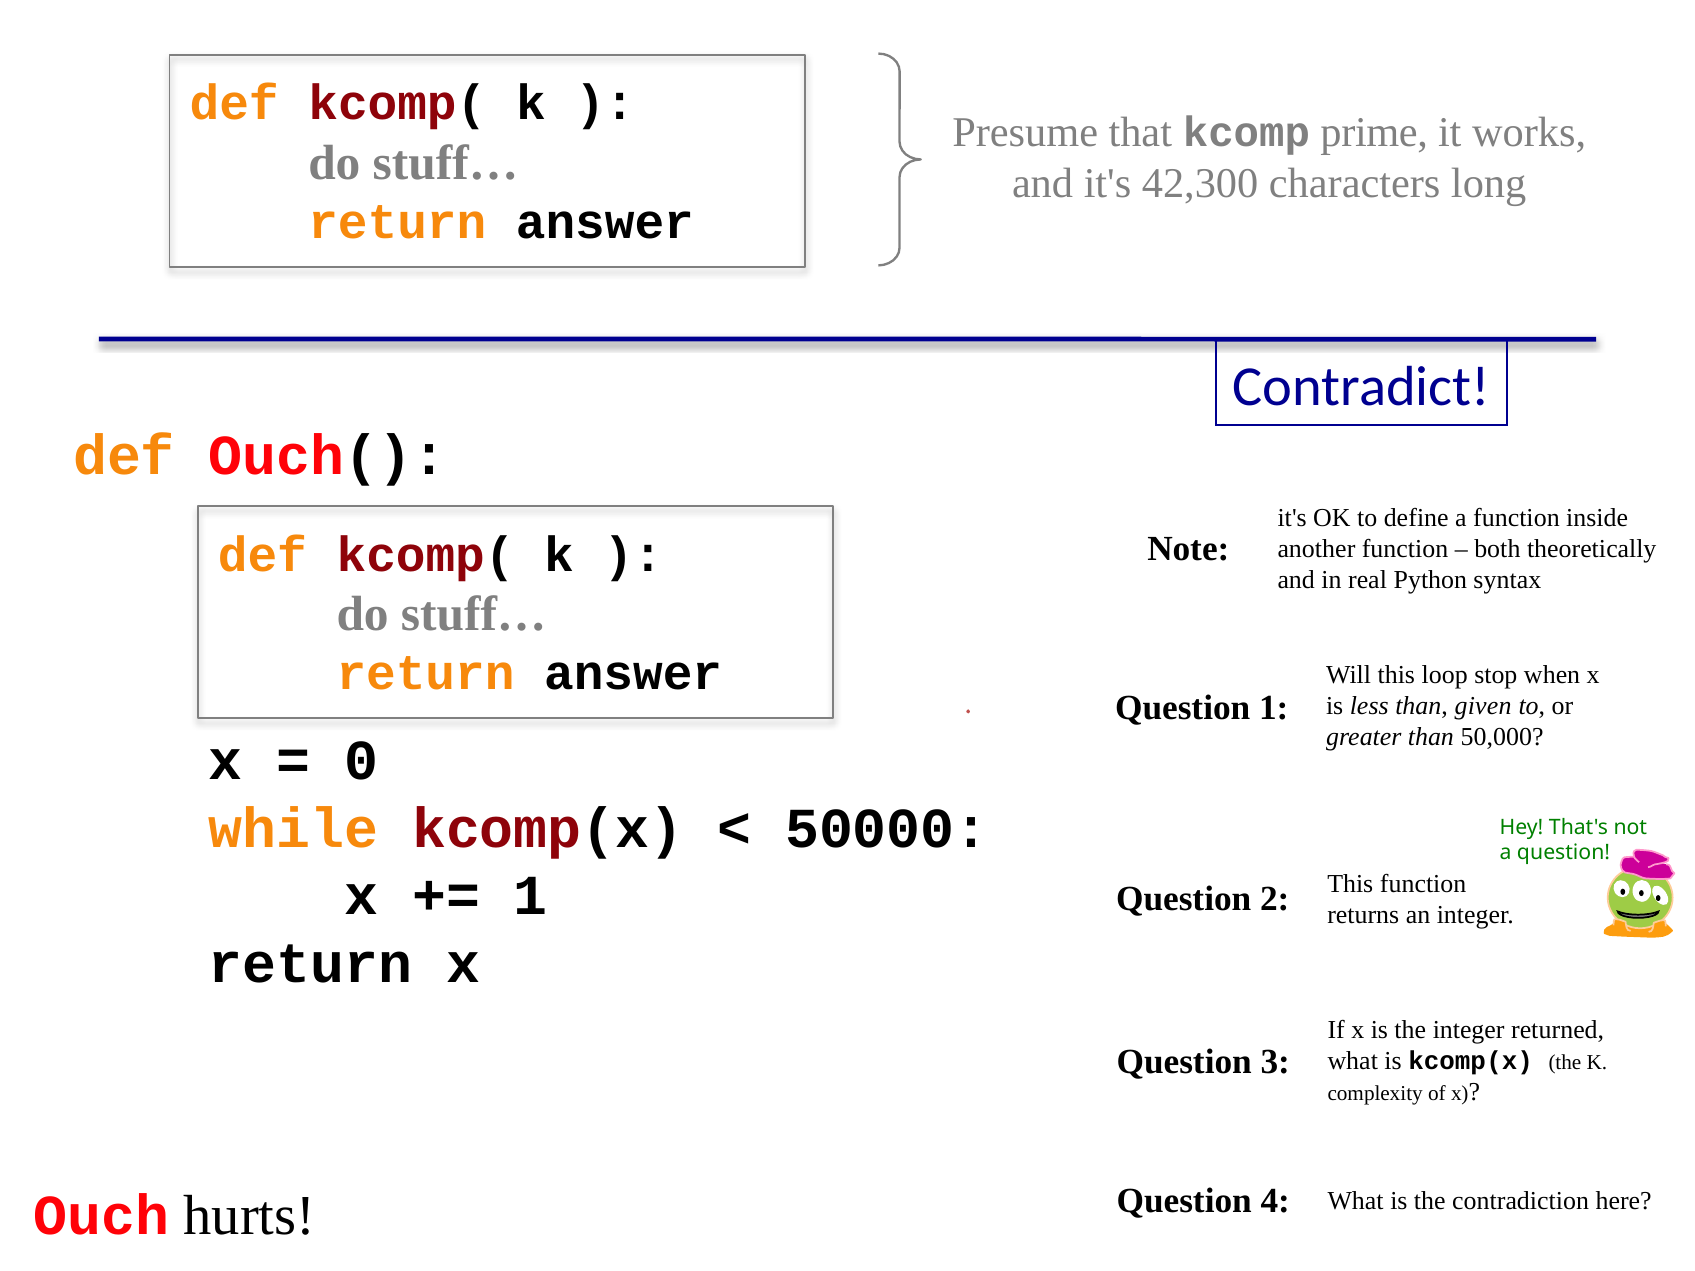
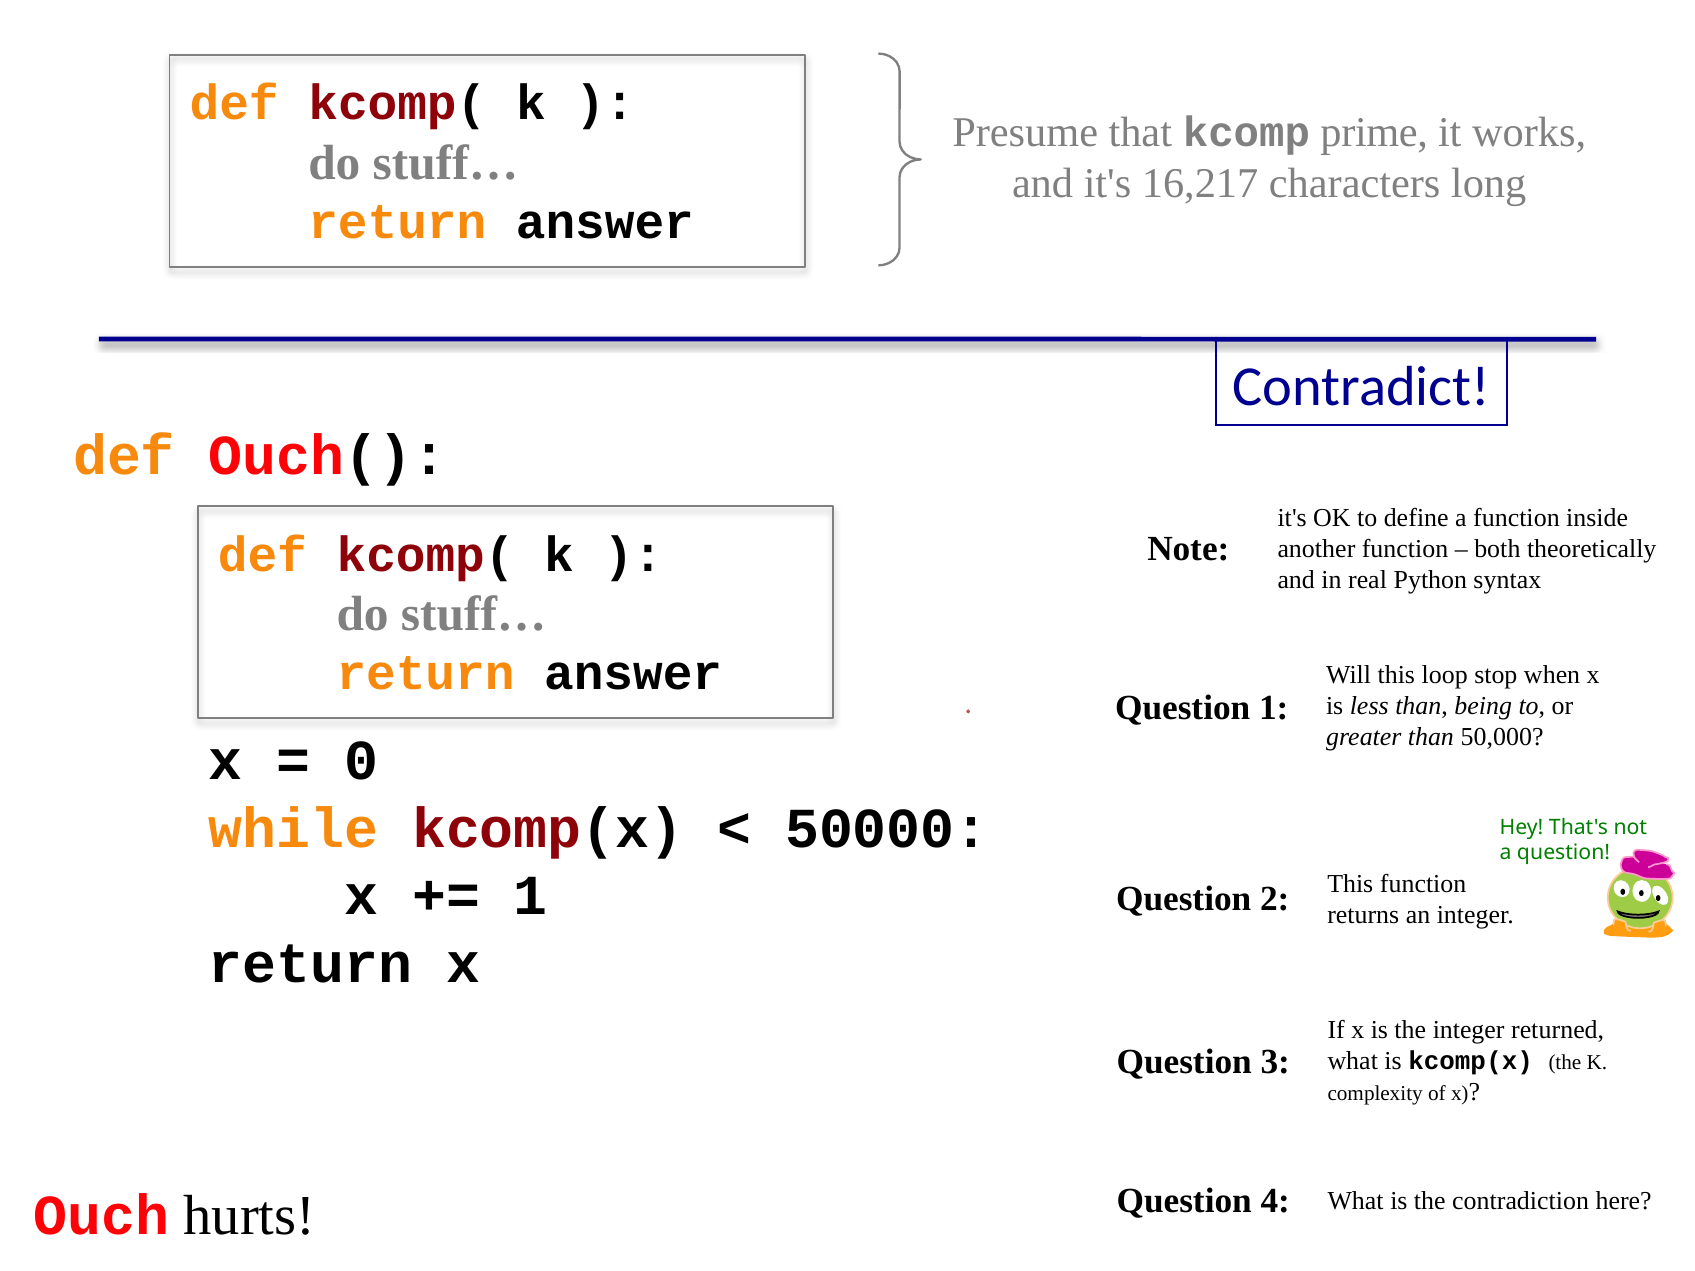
42,300: 42,300 -> 16,217 (1200, 183)
given: given -> being (1483, 706)
